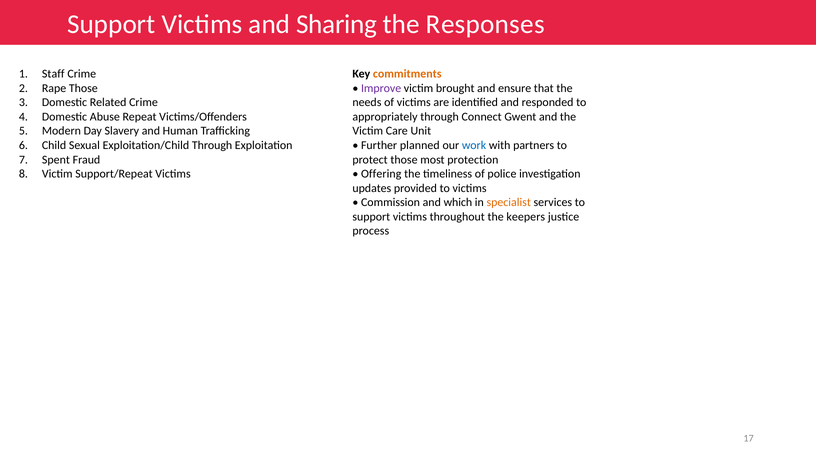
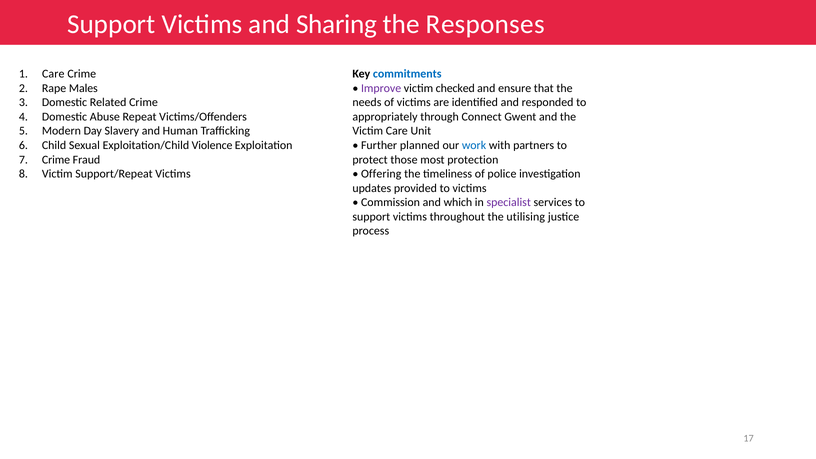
Staff: Staff -> Care (53, 74)
commitments colour: orange -> blue (407, 74)
Rape Those: Those -> Males (83, 88)
brought: brought -> checked (455, 88)
Exploitation/Child Through: Through -> Violence (212, 145)
Spent: Spent -> Crime (56, 160)
specialist colour: orange -> purple (509, 202)
keepers: keepers -> utilising (526, 217)
